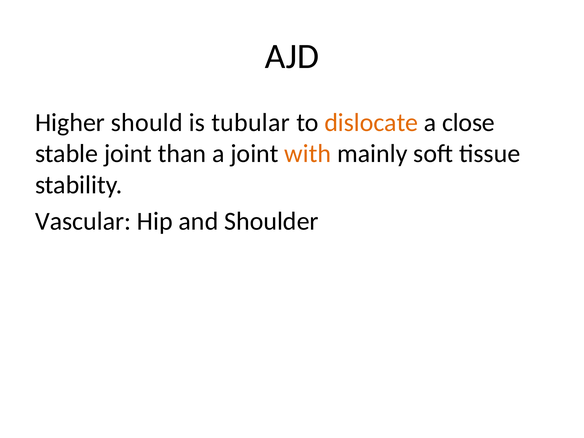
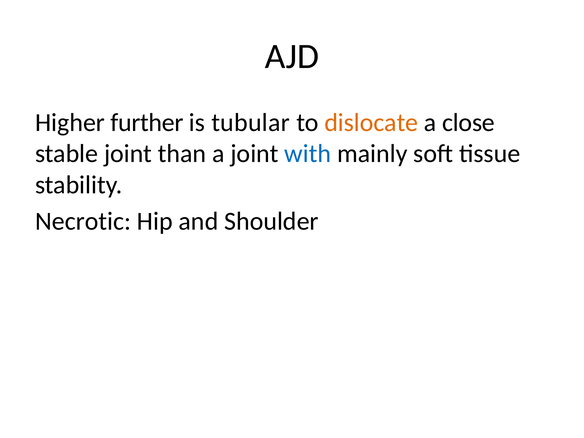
should: should -> further (147, 123)
with colour: orange -> blue (308, 154)
Vascular: Vascular -> Necrotic (83, 221)
